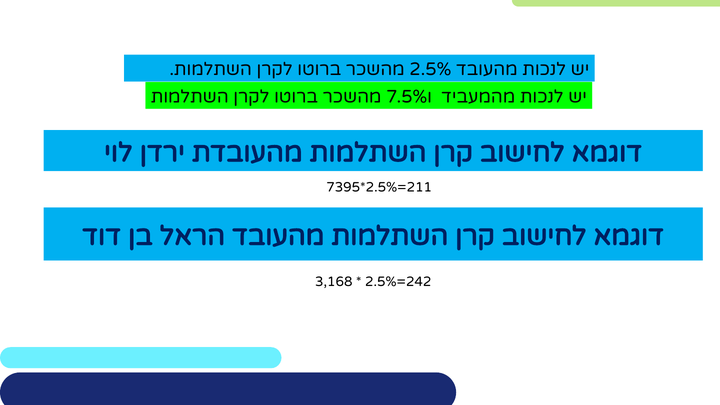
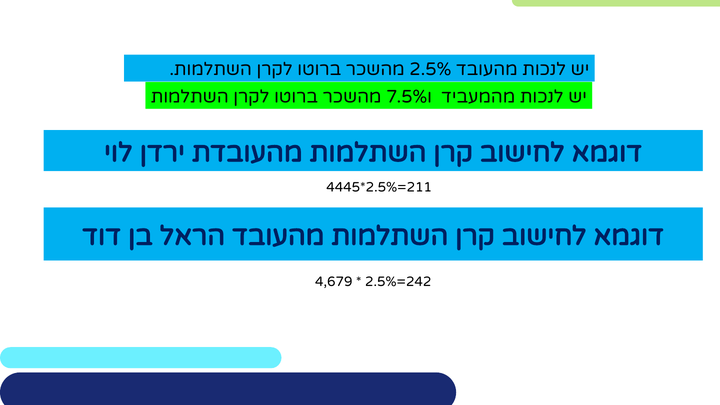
7395: 7395 -> 4445 (343, 187)
3,168: 3,168 -> 4,679 (334, 282)
